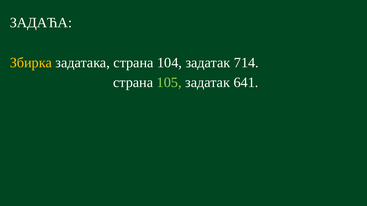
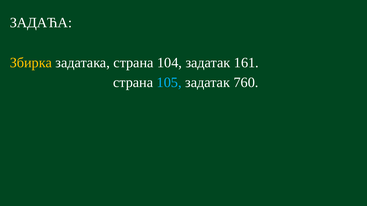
714: 714 -> 161 (246, 63)
105 colour: light green -> light blue (169, 83)
641: 641 -> 760 (246, 83)
